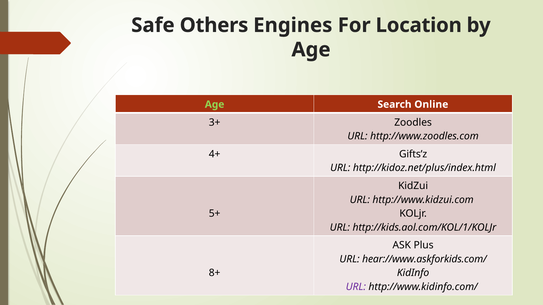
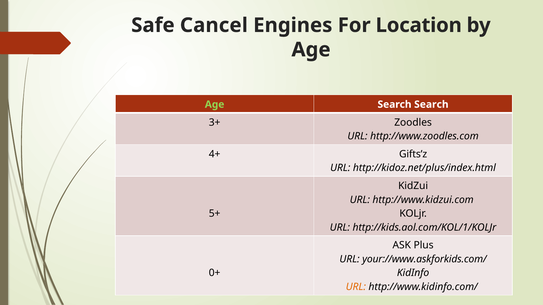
Others: Others -> Cancel (214, 25)
Search Online: Online -> Search (431, 105)
hear://www.askforkids.com/: hear://www.askforkids.com/ -> your://www.askforkids.com/ (424, 259)
8+: 8+ -> 0+ (215, 273)
URL colour: purple -> orange (356, 287)
